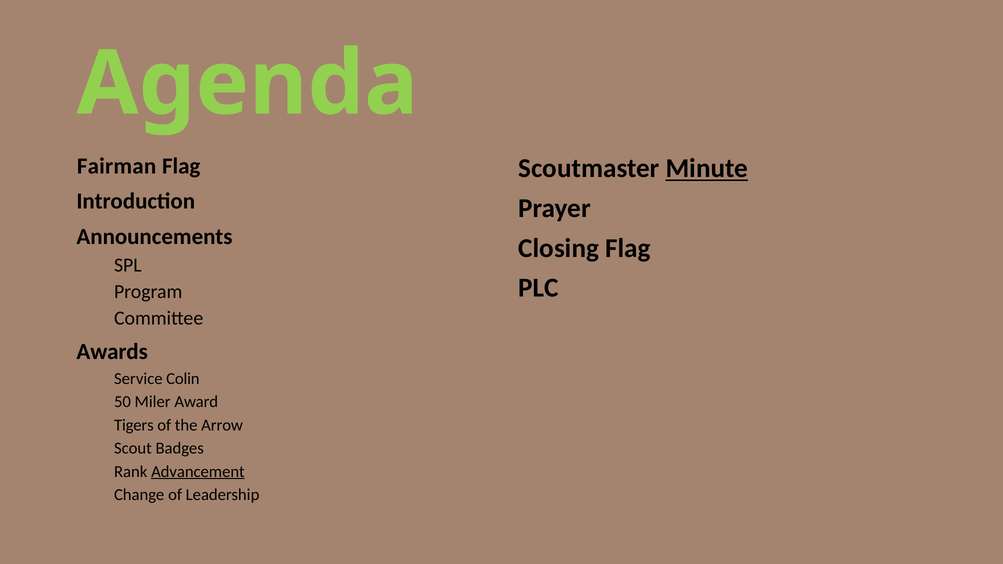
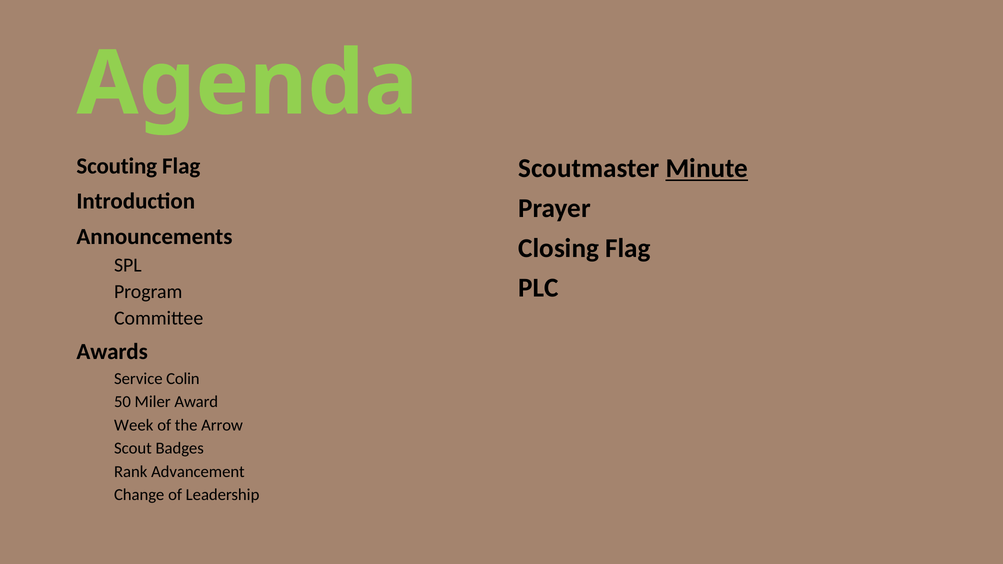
Fairman: Fairman -> Scouting (117, 166)
Tigers: Tigers -> Week (134, 425)
Advancement underline: present -> none (198, 472)
